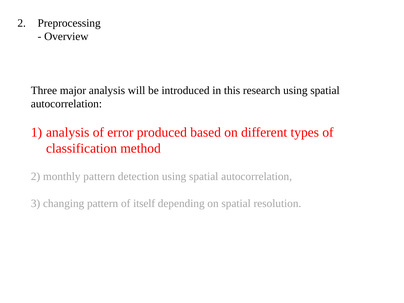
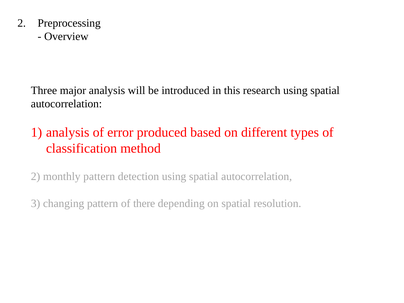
itself: itself -> there (144, 203)
